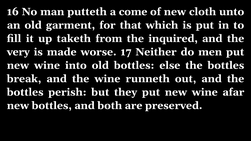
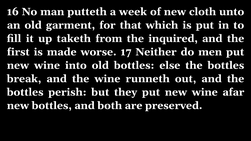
come: come -> week (133, 12)
very: very -> first (18, 52)
